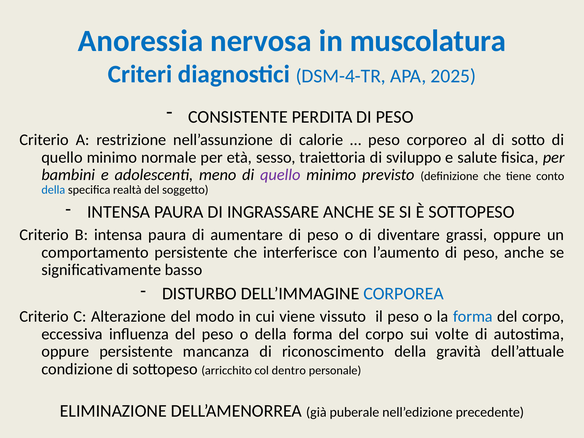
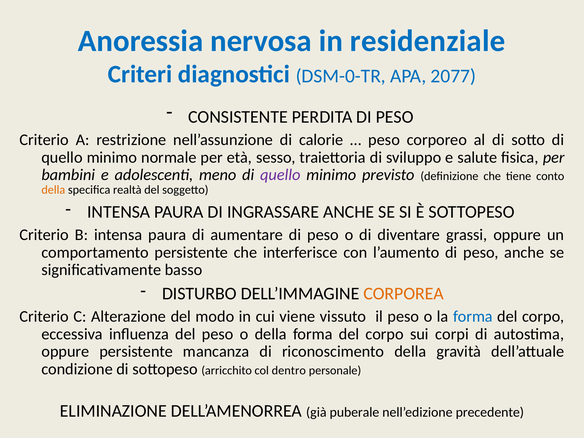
muscolatura: muscolatura -> residenziale (428, 41)
DSM-4-TR: DSM-4-TR -> DSM-0-TR (341, 76)
2025: 2025 -> 2077 (453, 76)
della colour: blue -> orange (53, 190)
CORPOREA colour: blue -> orange (404, 294)
volte: volte -> corpi (452, 334)
